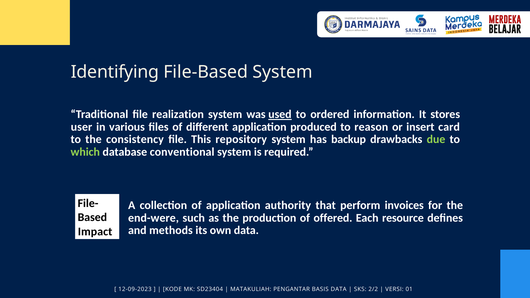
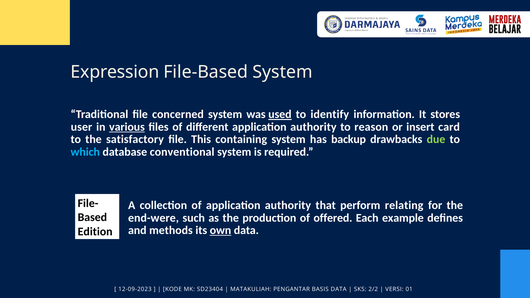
Identifying: Identifying -> Expression (115, 72)
realization: realization -> concerned (178, 114)
ordered: ordered -> identify (330, 114)
various underline: none -> present (127, 127)
different application produced: produced -> authority (313, 127)
consistency: consistency -> satisfactory (135, 139)
repository: repository -> containing (241, 139)
which colour: light green -> light blue (85, 152)
invoices: invoices -> relating (404, 205)
resource: resource -> example (403, 218)
own underline: none -> present (221, 230)
Impact: Impact -> Edition (95, 232)
